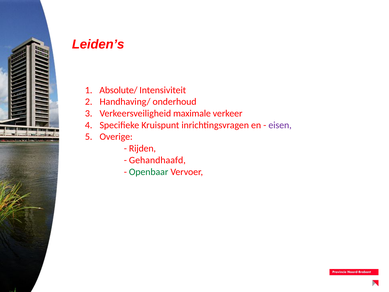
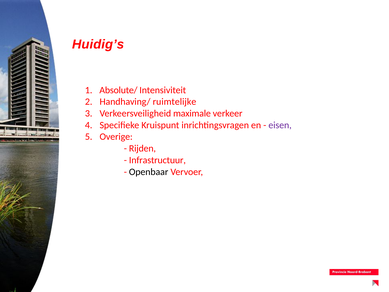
Leiden’s: Leiden’s -> Huidig’s (98, 44)
onderhoud: onderhoud -> ruimtelijke (174, 102)
Gehandhaafd: Gehandhaafd -> Infrastructuur (157, 160)
Openbaar colour: green -> black (149, 172)
